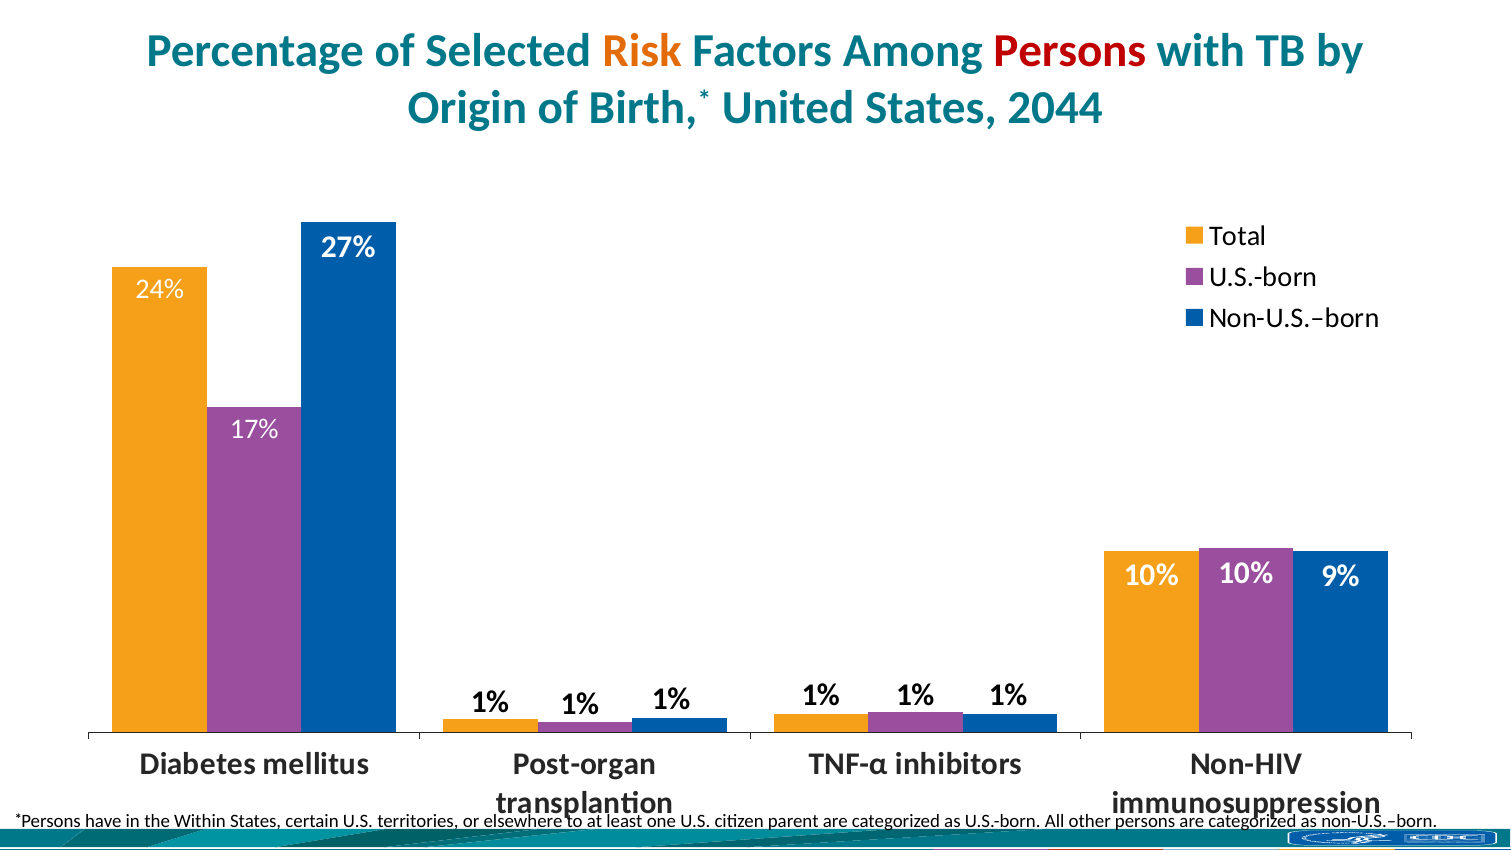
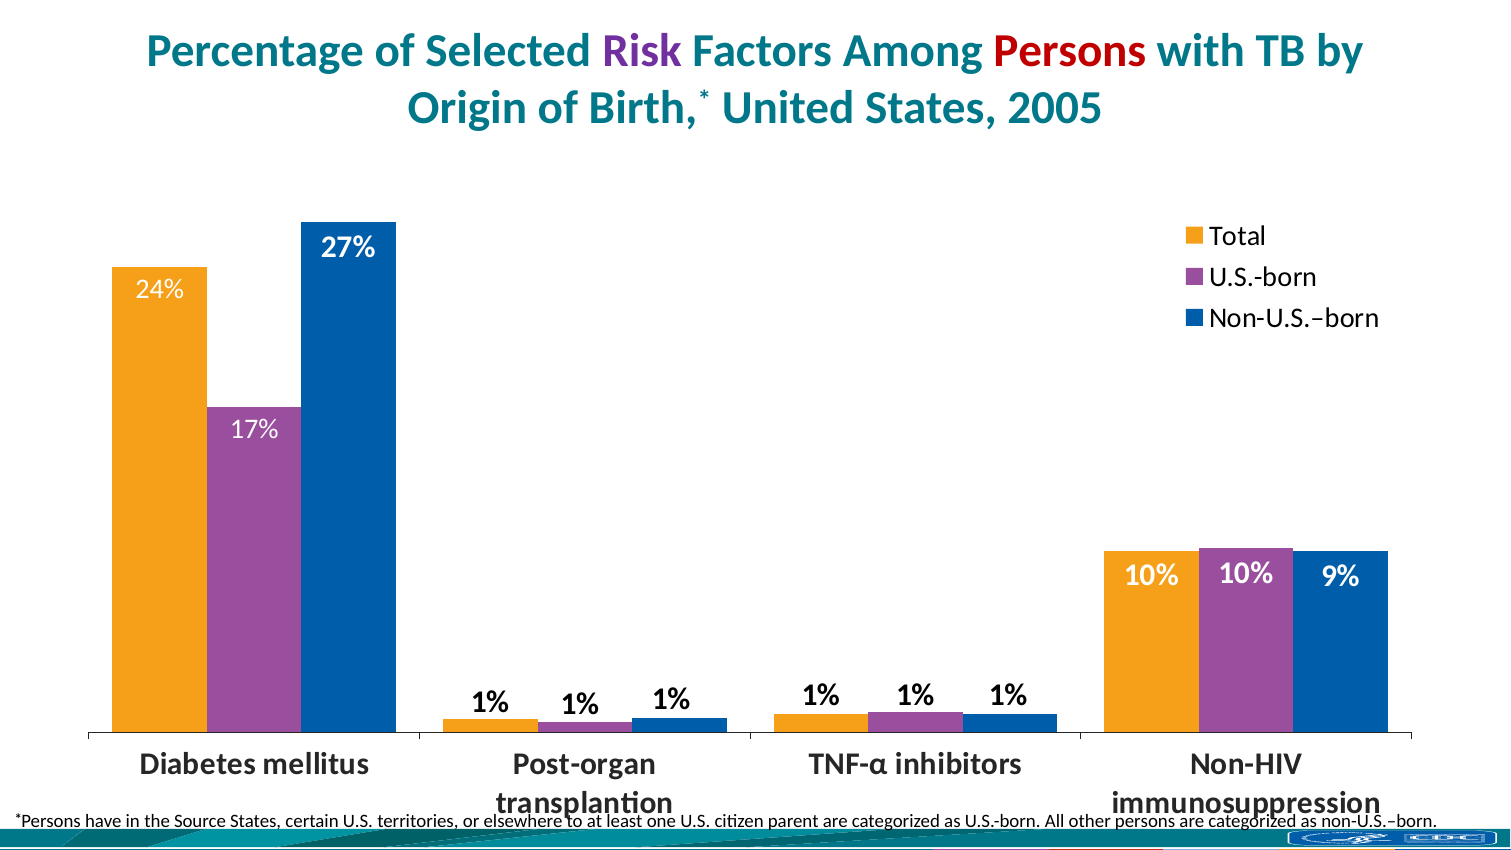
Risk colour: orange -> purple (642, 51)
2044: 2044 -> 2005 (1055, 108)
Within: Within -> Source (200, 821)
